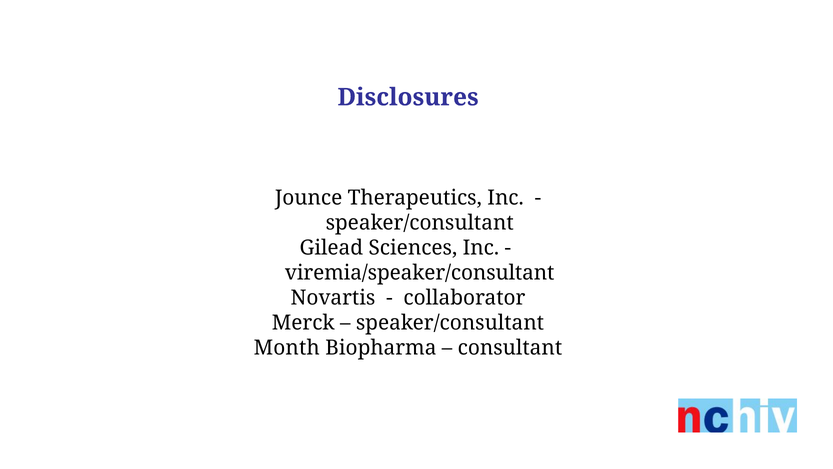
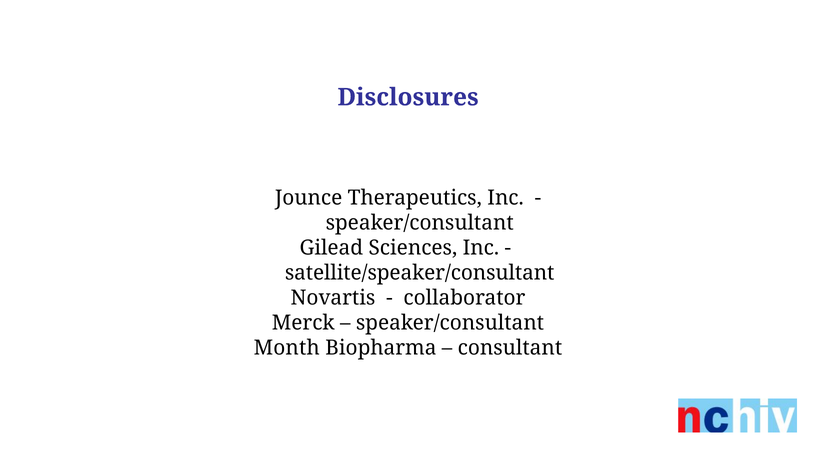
viremia/speaker/consultant: viremia/speaker/consultant -> satellite/speaker/consultant (420, 273)
